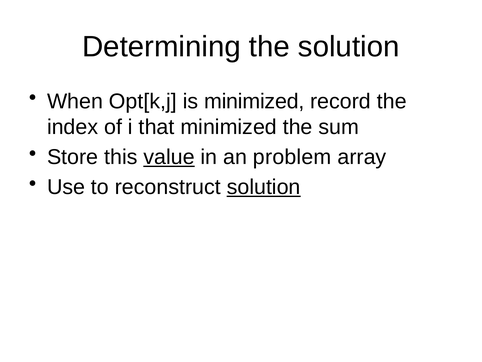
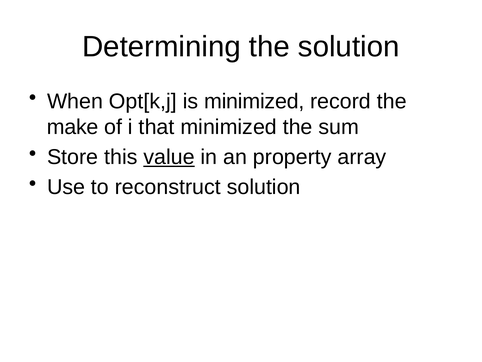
index: index -> make (73, 127)
problem: problem -> property (292, 157)
solution underline: present -> none (264, 187)
